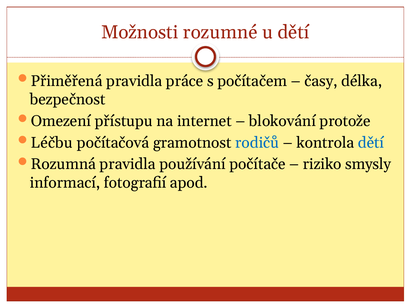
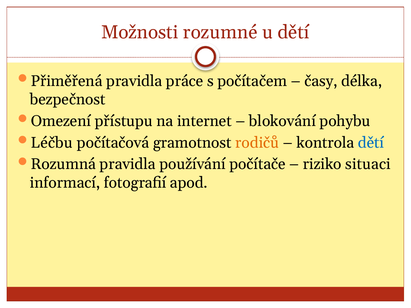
protože: protože -> pohybu (345, 121)
rodičů colour: blue -> orange (257, 143)
smysly: smysly -> situaci (368, 164)
